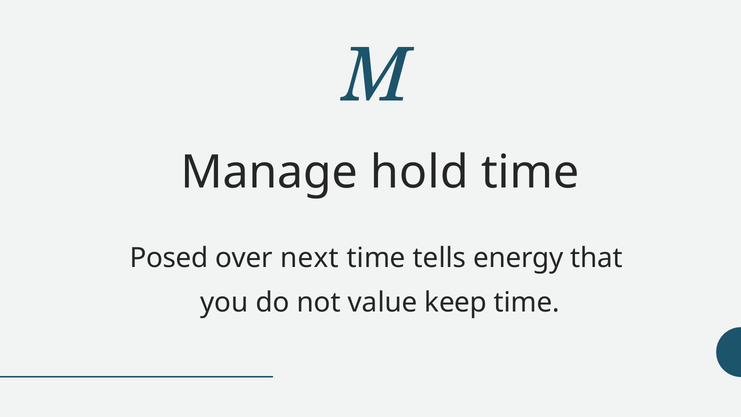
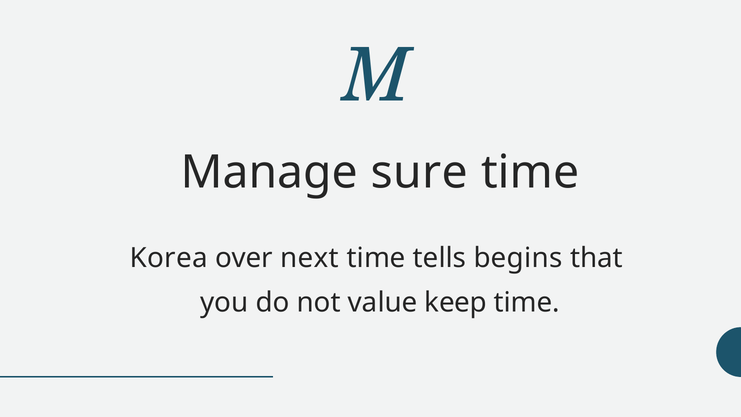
hold: hold -> sure (419, 172)
Posed: Posed -> Korea (169, 258)
energy: energy -> begins (518, 258)
